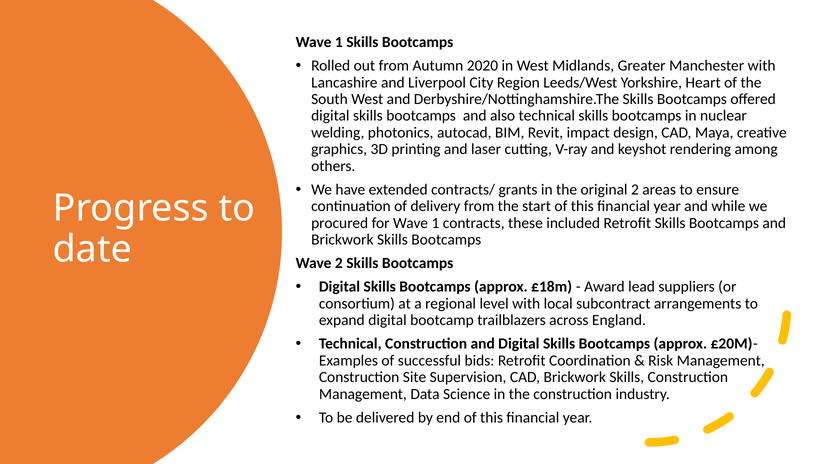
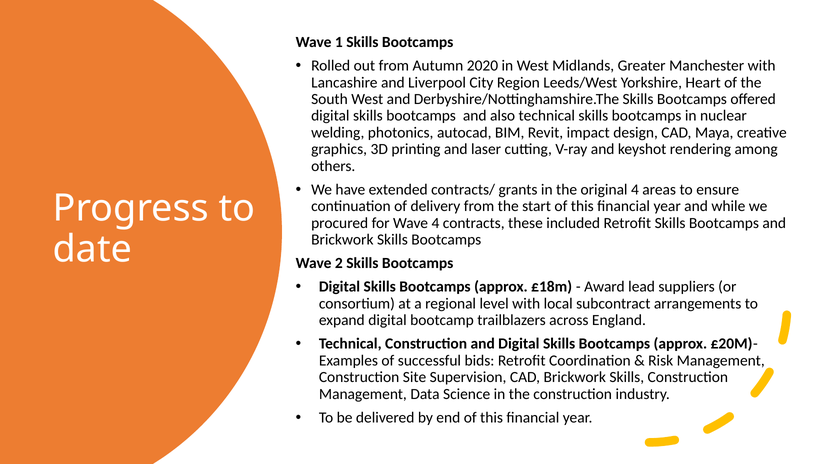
original 2: 2 -> 4 (635, 190)
for Wave 1: 1 -> 4 (435, 223)
